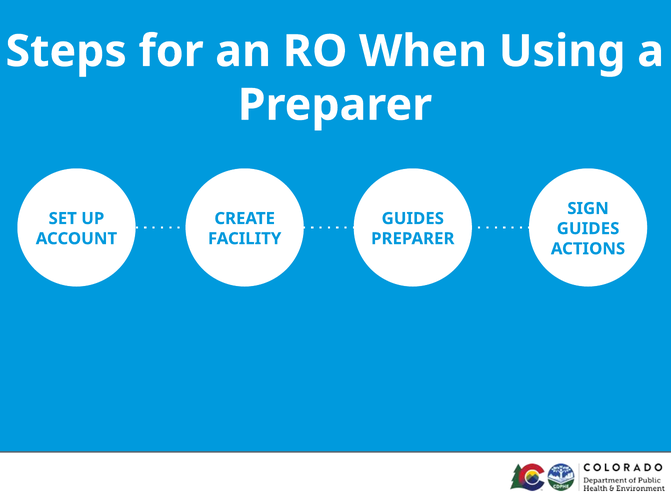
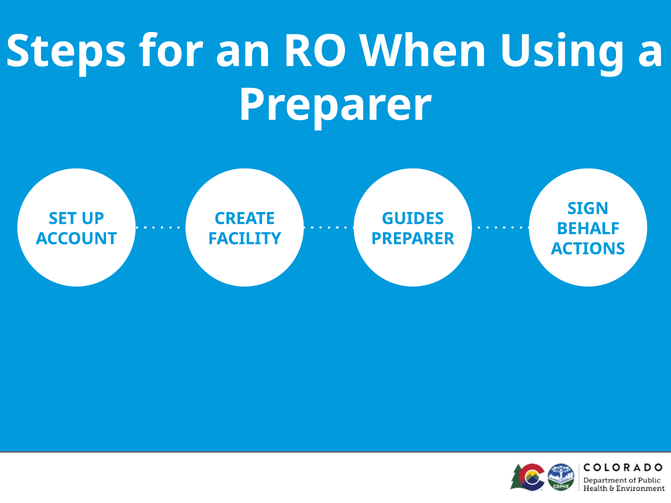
GUIDES: GUIDES -> BEHALF (588, 229)
